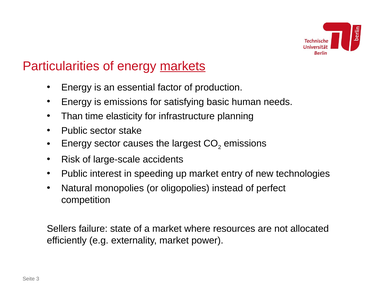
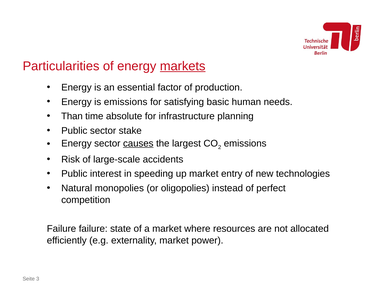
elasticity: elasticity -> absolute (124, 116)
causes underline: none -> present (138, 143)
Sellers: Sellers -> Failure (61, 229)
